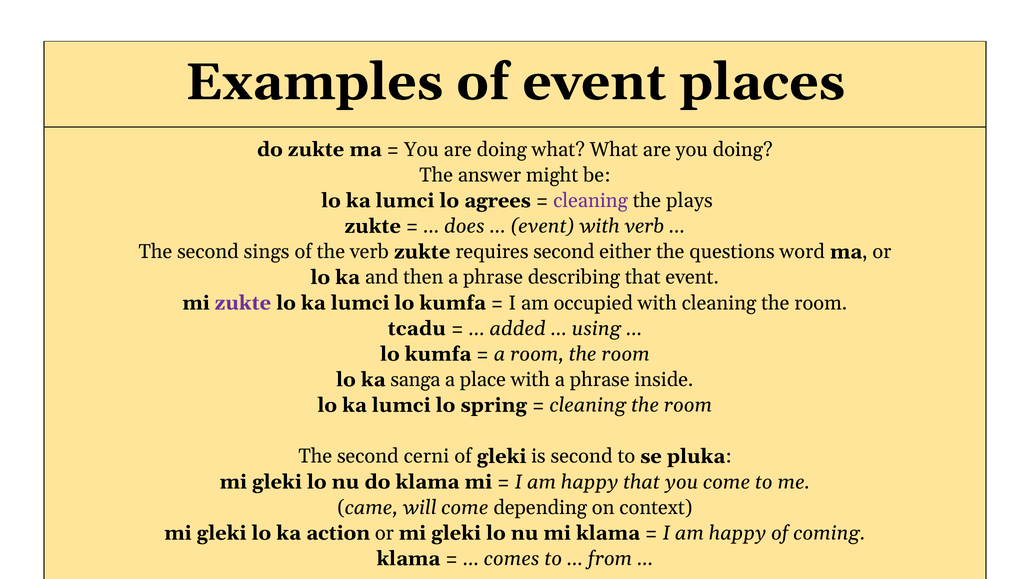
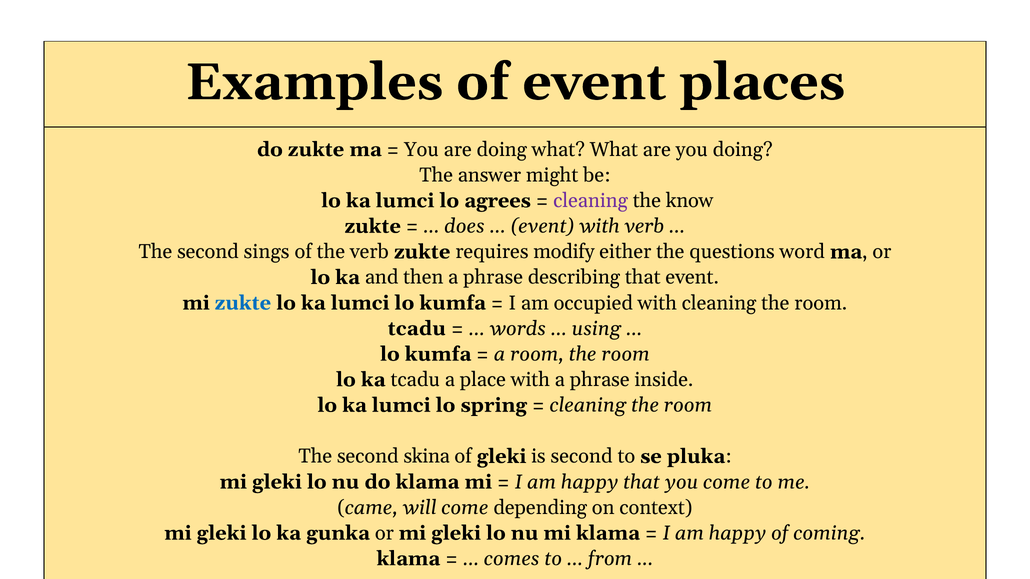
plays: plays -> know (690, 201)
requires second: second -> modify (564, 252)
zukte colour: purple -> blue (243, 303)
added: added -> words (518, 329)
ka sanga: sanga -> tcadu (415, 380)
cerni: cerni -> skina (427, 457)
action: action -> gunka (338, 533)
